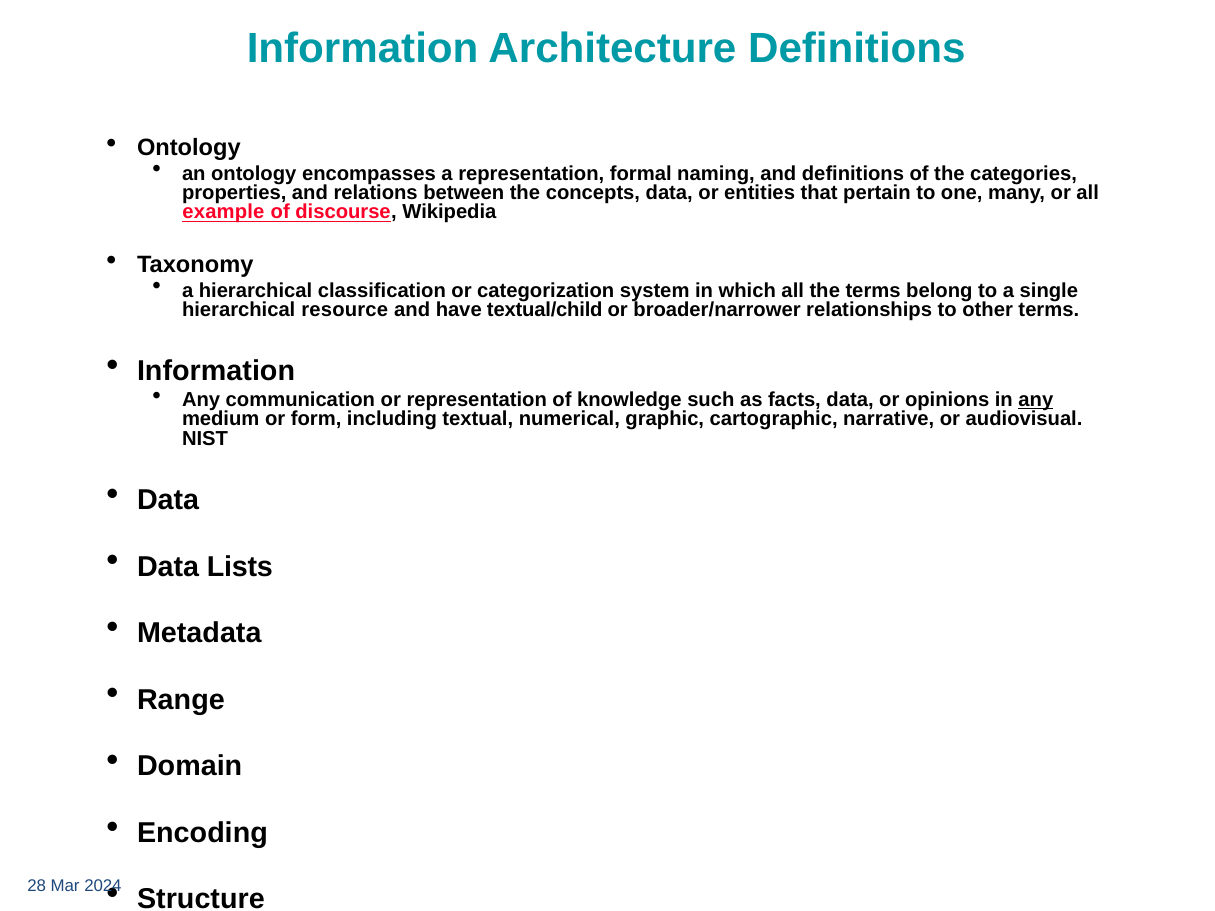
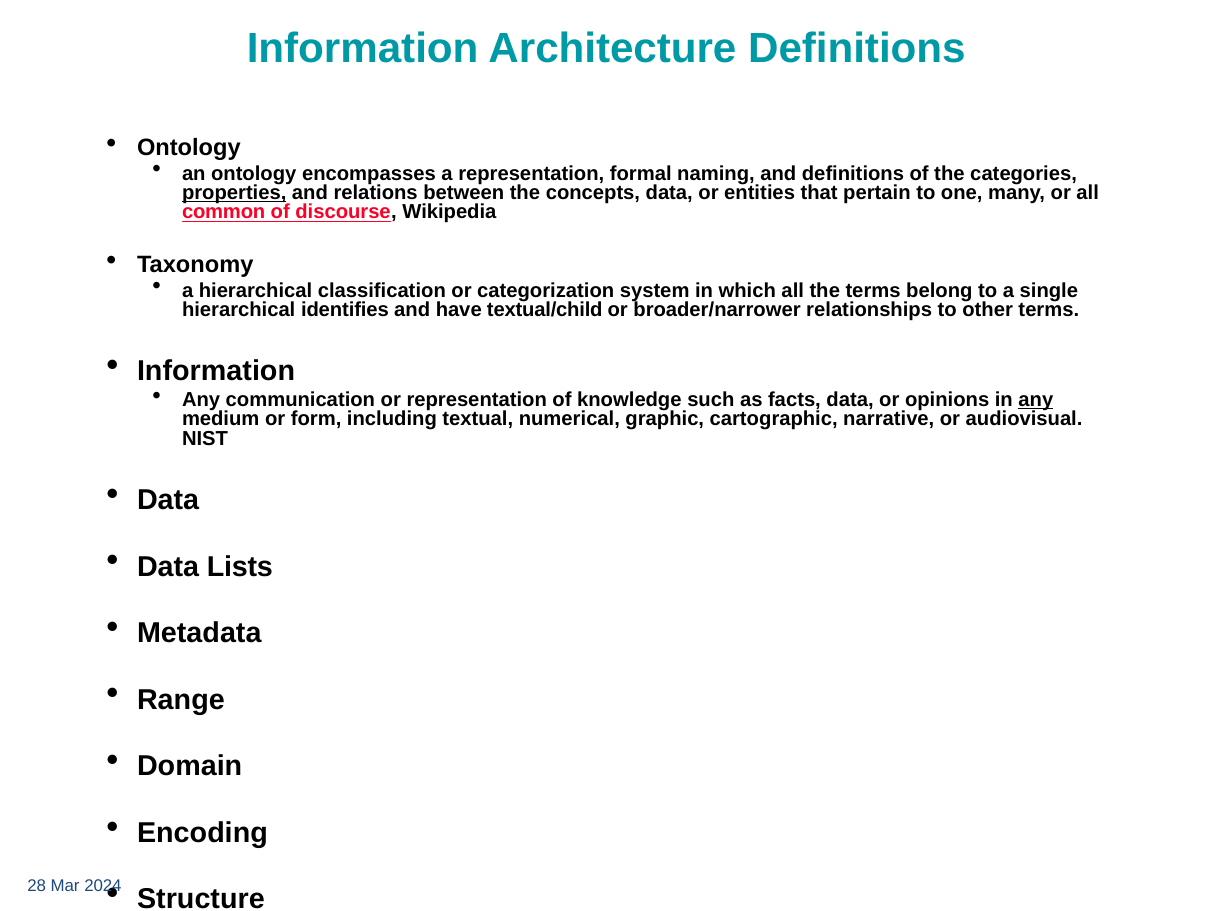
properties underline: none -> present (234, 193)
example: example -> common (224, 212)
resource: resource -> identifies (345, 310)
